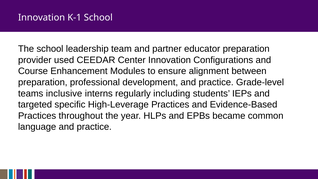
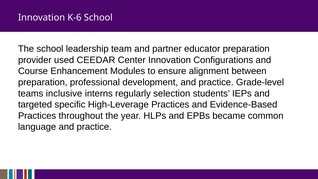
K-1: K-1 -> K-6 (74, 18)
including: including -> selection (172, 93)
